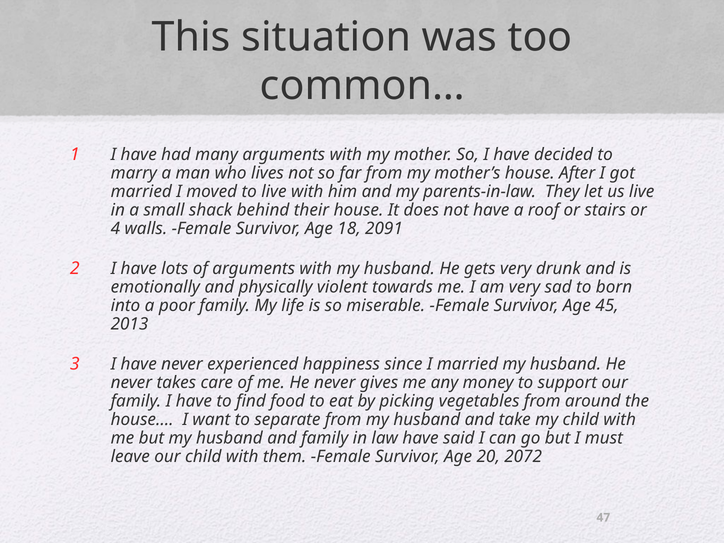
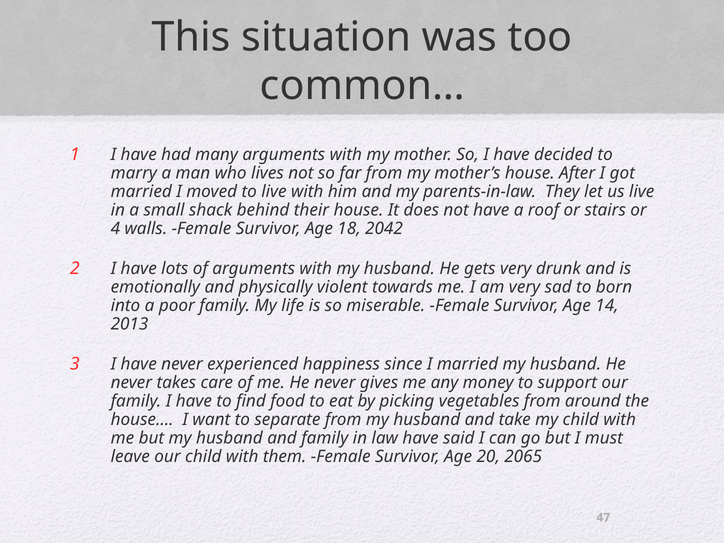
2091: 2091 -> 2042 (384, 228)
45: 45 -> 14 (607, 306)
2072: 2072 -> 2065 (523, 457)
